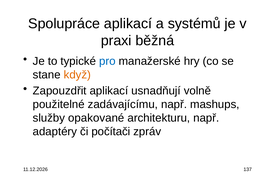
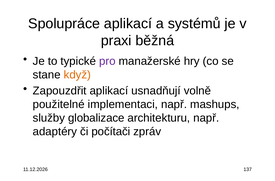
pro colour: blue -> purple (107, 61)
zadávajícímu: zadávajícímu -> implementaci (123, 104)
opakované: opakované -> globalizace (96, 118)
